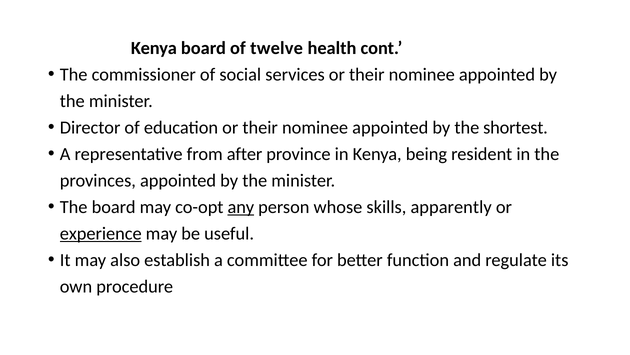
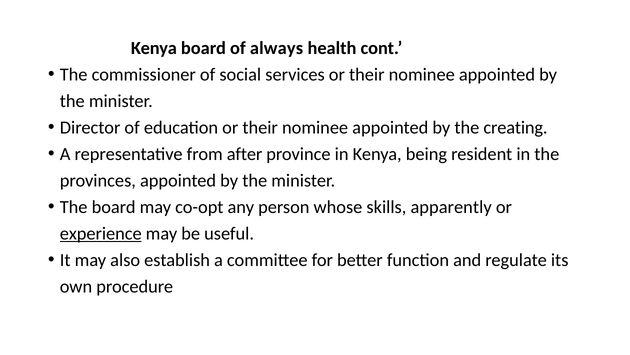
twelve: twelve -> always (277, 48)
shortest: shortest -> creating (516, 127)
any underline: present -> none (241, 207)
